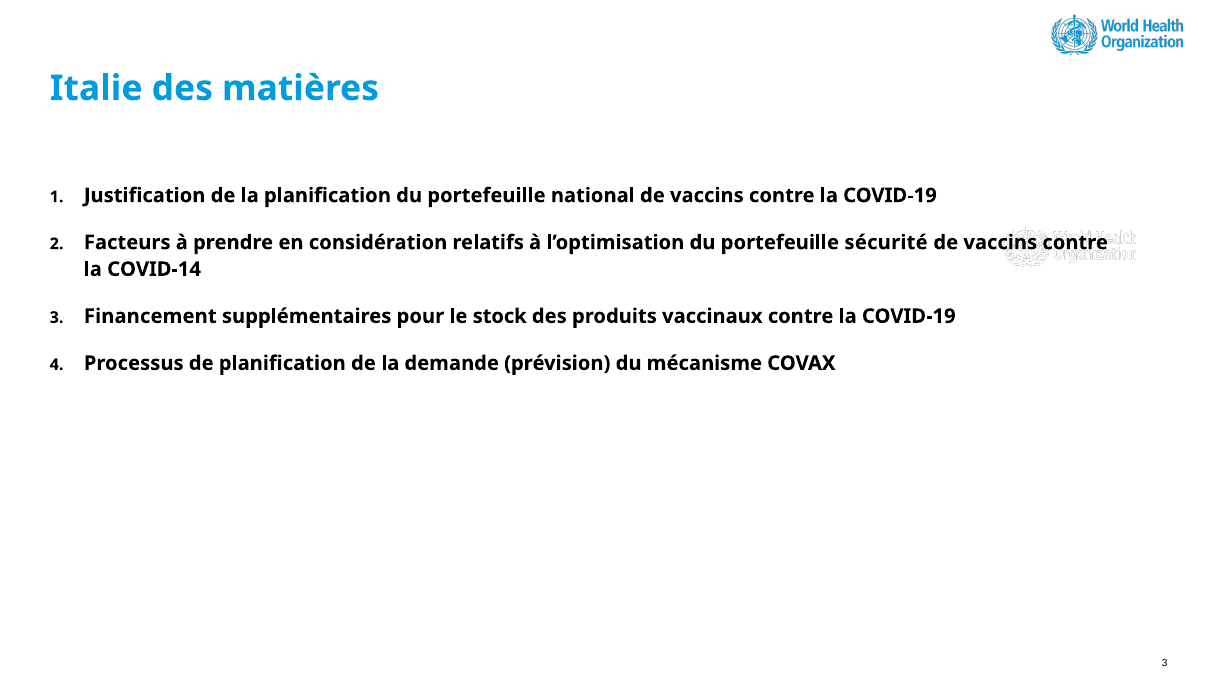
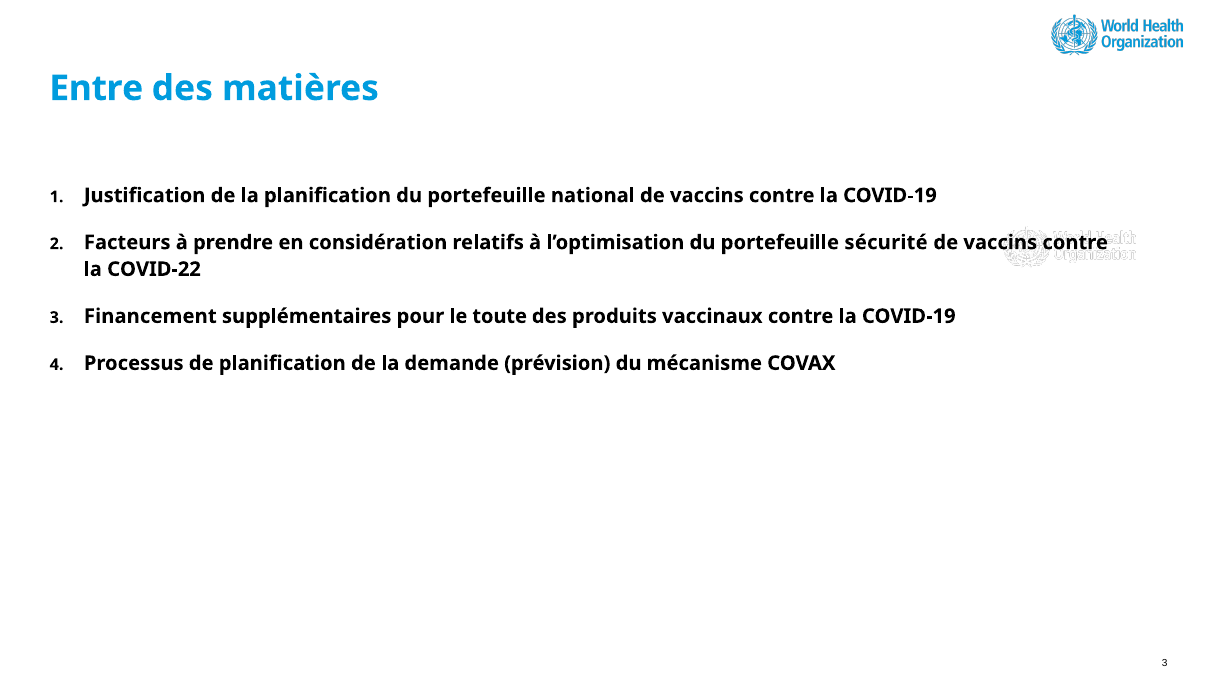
Italie: Italie -> Entre (96, 88)
COVID-14: COVID-14 -> COVID-22 (154, 269)
stock: stock -> toute (500, 316)
